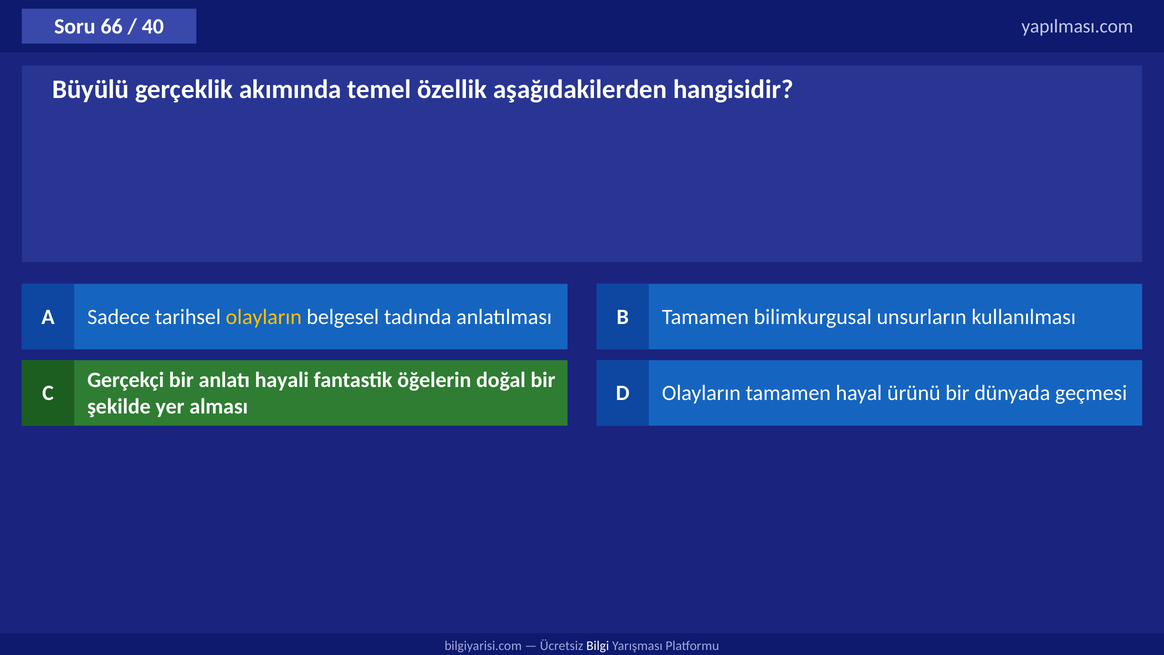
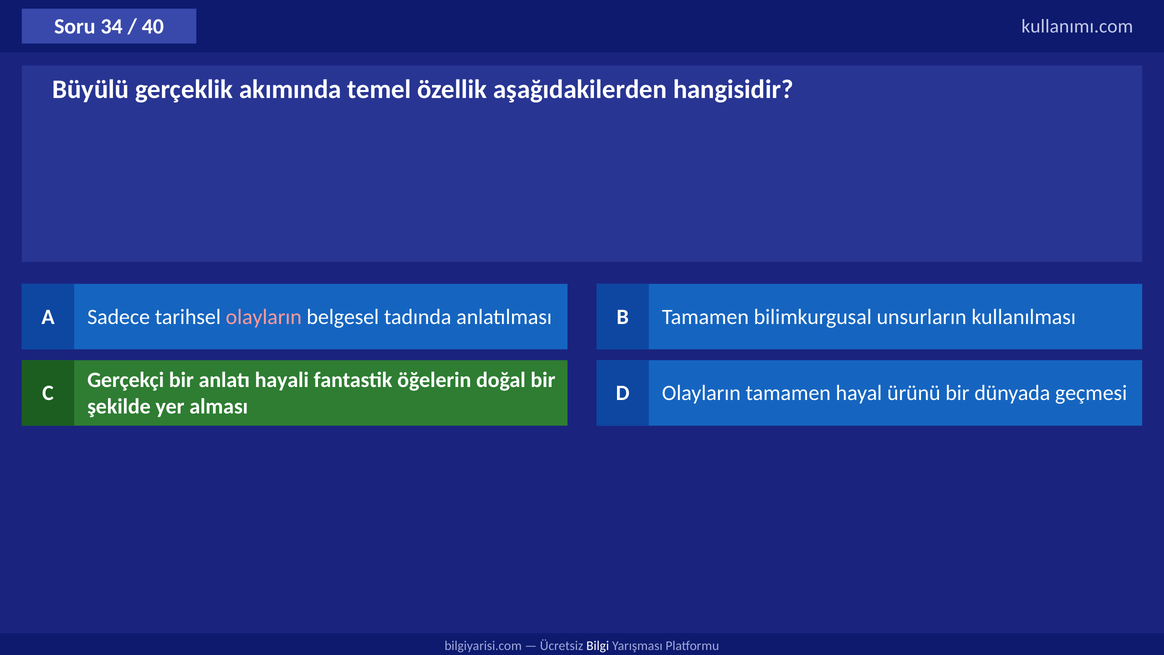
66: 66 -> 34 (112, 27)
yapılması.com: yapılması.com -> kullanımı.com (1077, 26)
olayların colour: yellow -> pink (264, 317)
